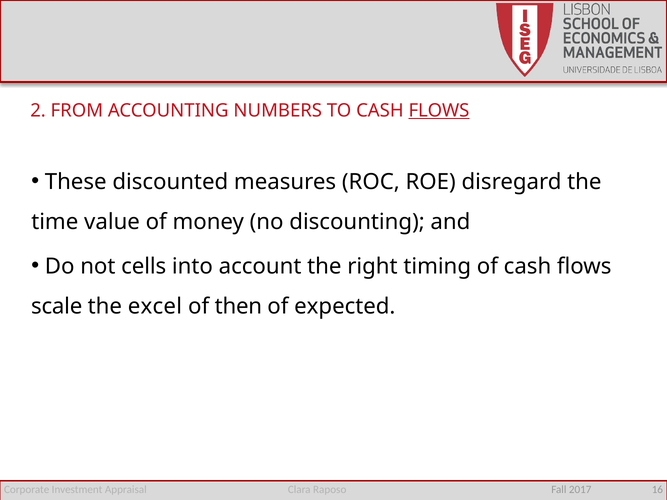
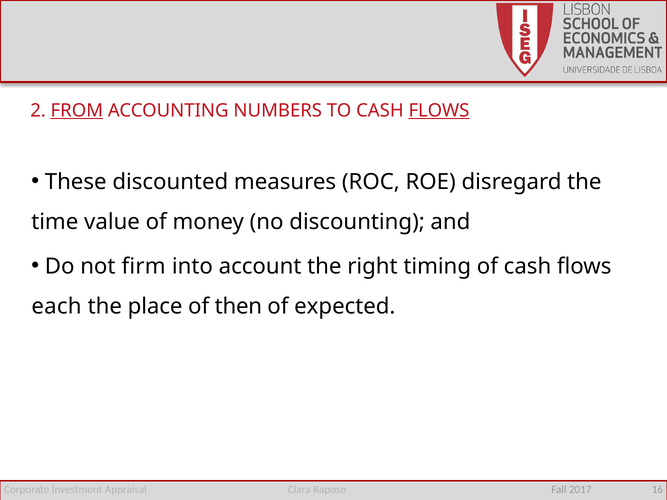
FROM underline: none -> present (77, 111)
cells: cells -> firm (144, 266)
scale: scale -> each (56, 306)
excel: excel -> place (155, 306)
